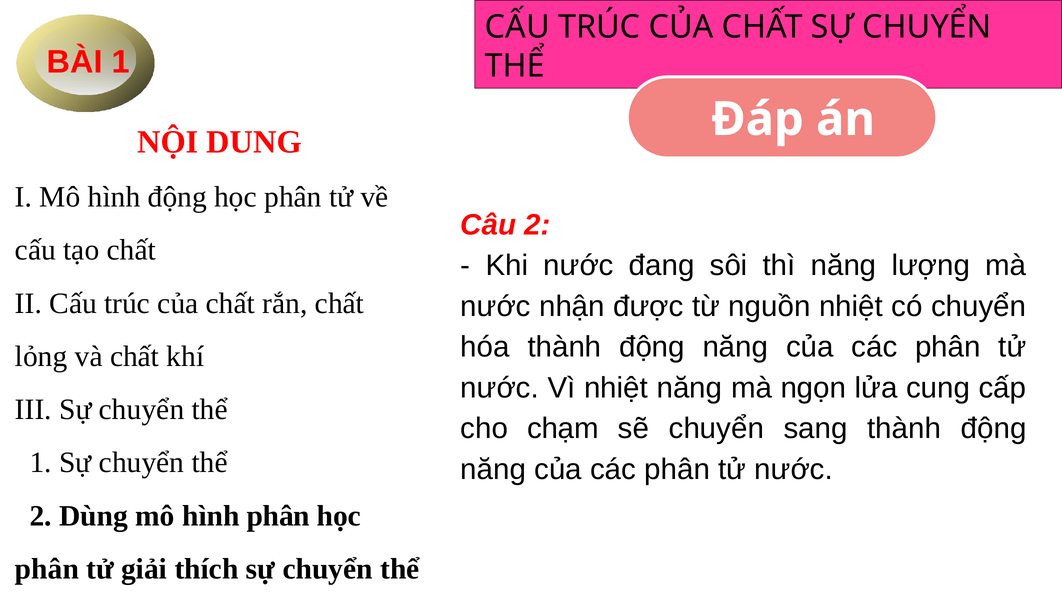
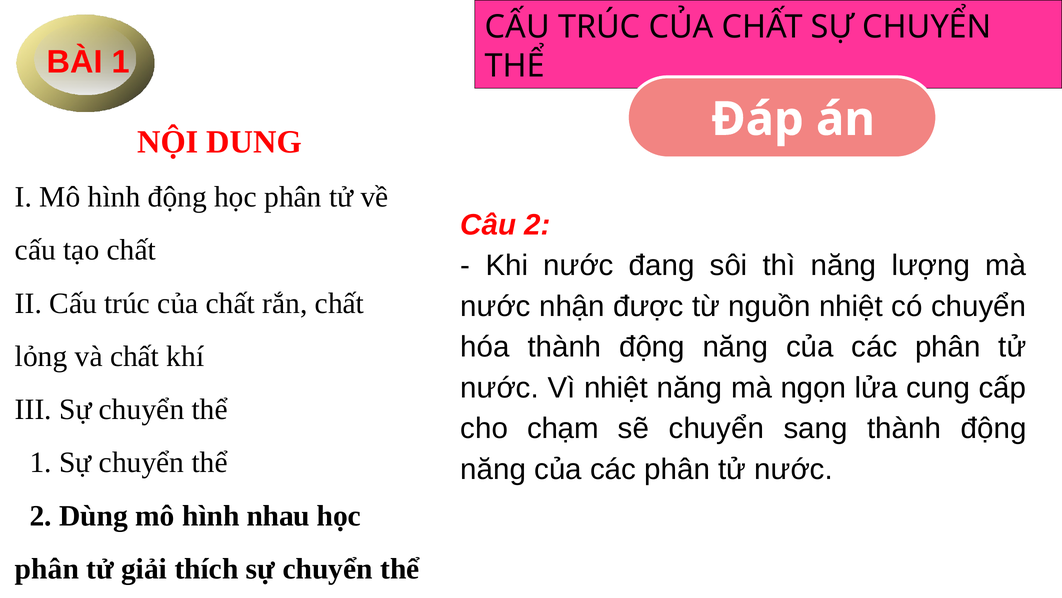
hình phân: phân -> nhau (278, 515)
